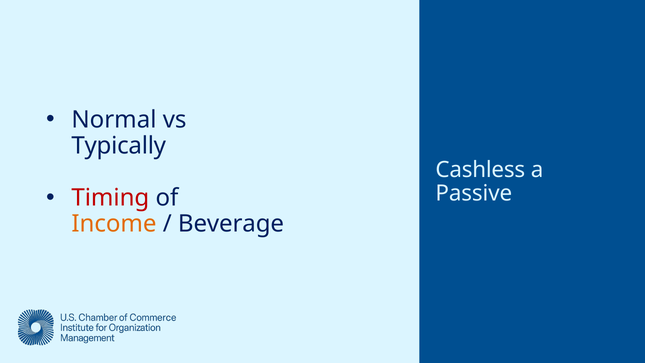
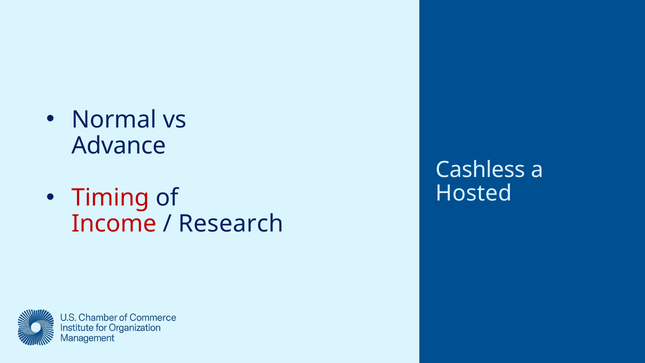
Typically: Typically -> Advance (119, 145)
Passive: Passive -> Hosted (474, 193)
Income colour: orange -> red (114, 223)
Beverage: Beverage -> Research (231, 223)
